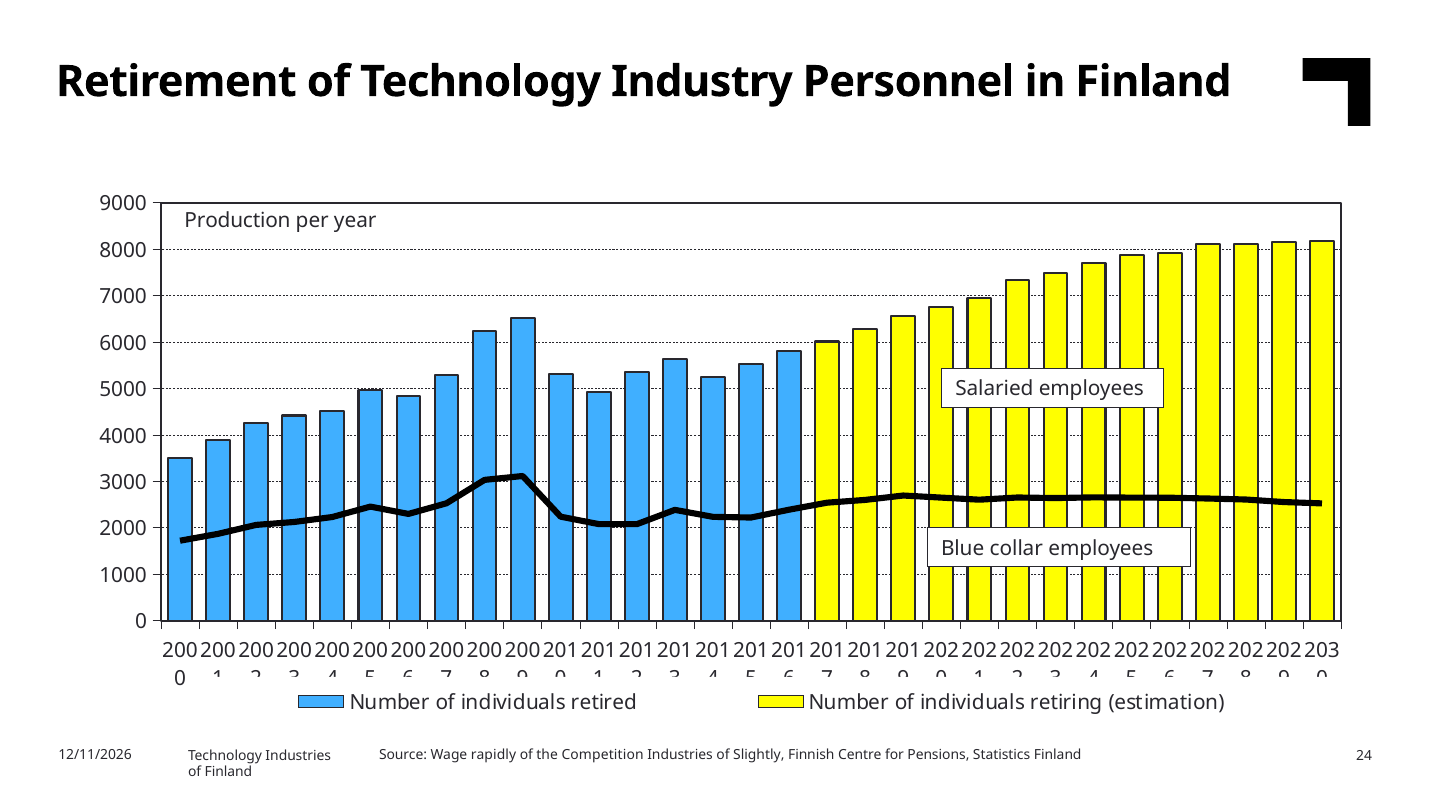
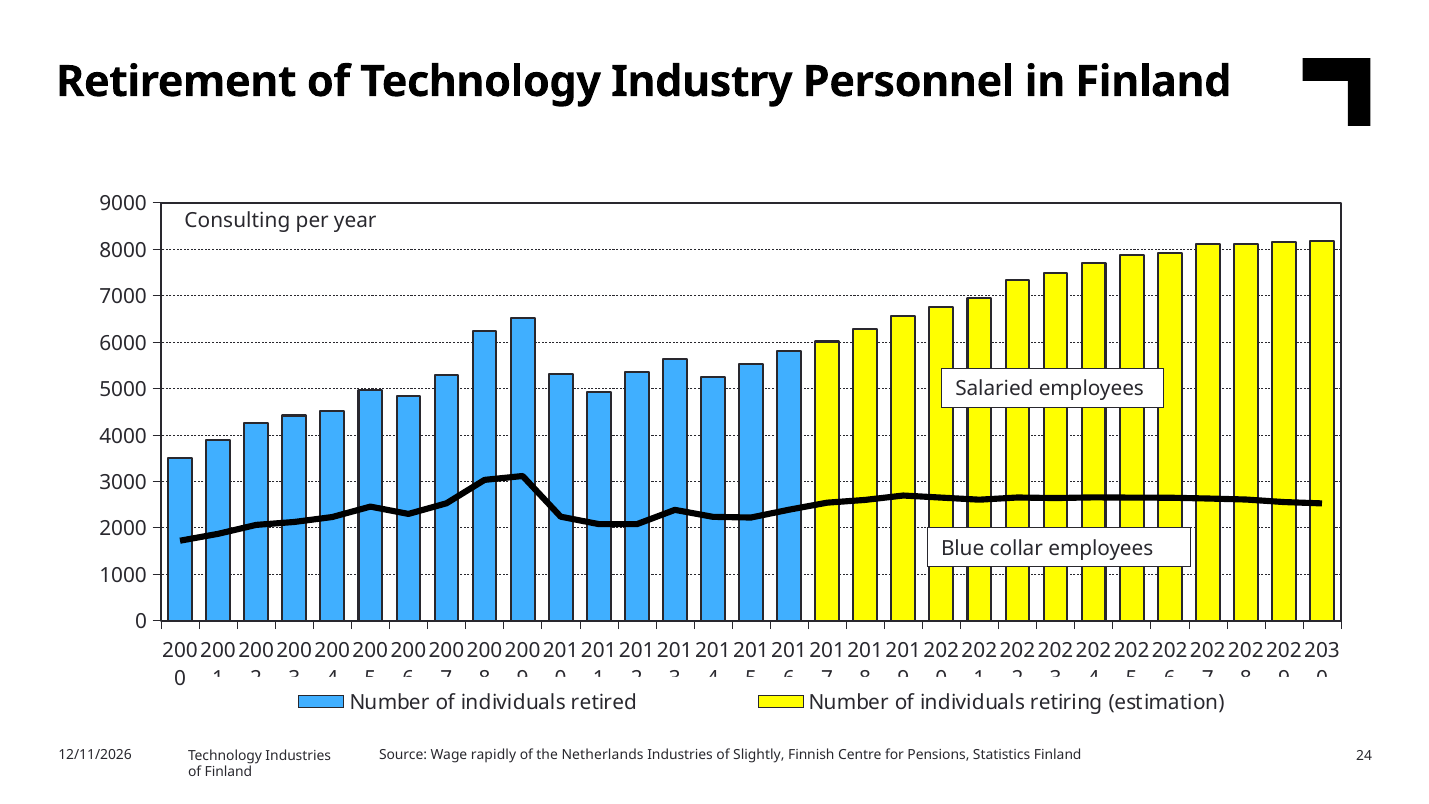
Production: Production -> Consulting (237, 220)
Competition: Competition -> Netherlands (603, 755)
